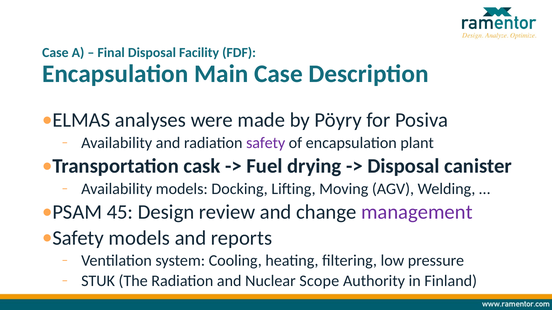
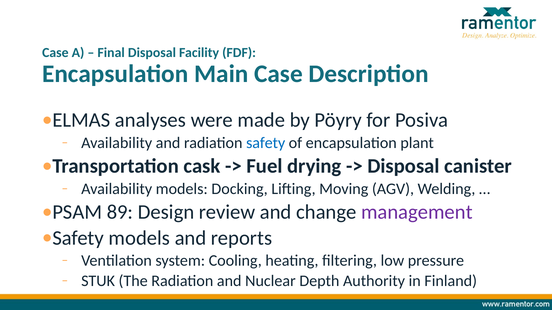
safety colour: purple -> blue (266, 143)
45: 45 -> 89 (120, 212)
Scope: Scope -> Depth (319, 281)
